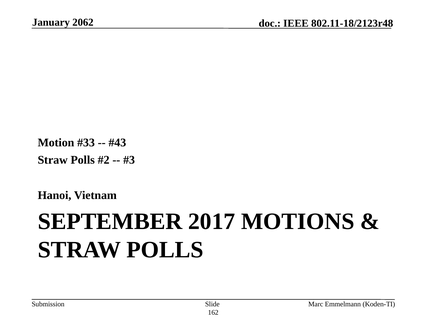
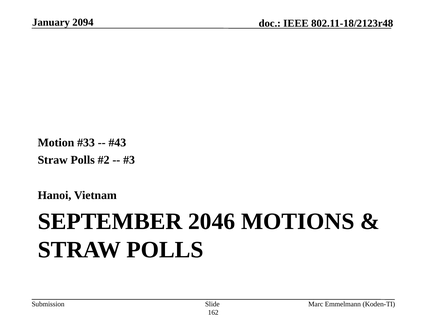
2062: 2062 -> 2094 (83, 22)
2017: 2017 -> 2046 (212, 222)
